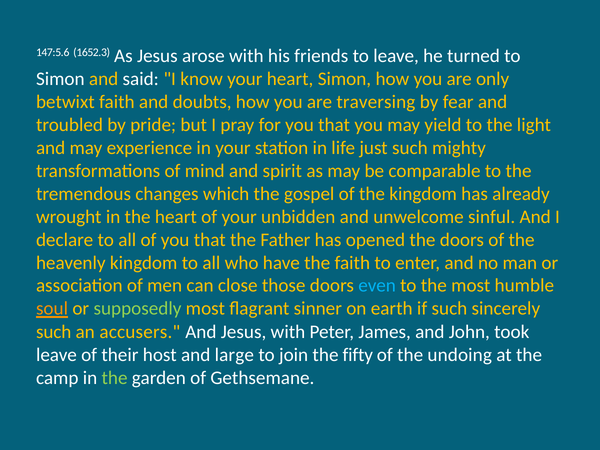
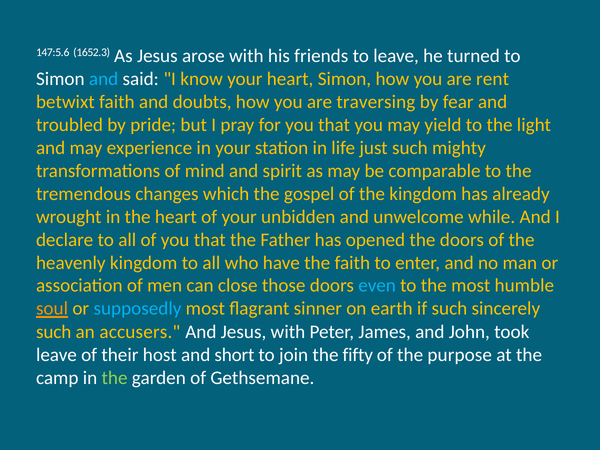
and colour: yellow -> light blue (104, 79)
only: only -> rent (493, 79)
sinful: sinful -> while (492, 217)
supposedly colour: light green -> light blue (137, 309)
large: large -> short (234, 355)
undoing: undoing -> purpose (460, 355)
